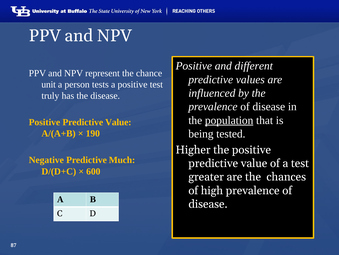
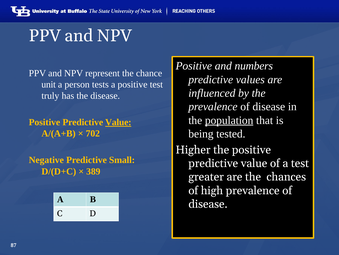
different: different -> numbers (254, 66)
Value underline: none -> present (118, 122)
190: 190 -> 702 (93, 133)
Much: Much -> Small (122, 160)
600: 600 -> 389 (93, 171)
